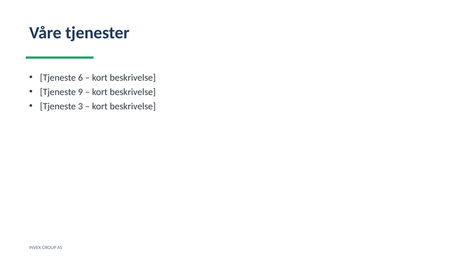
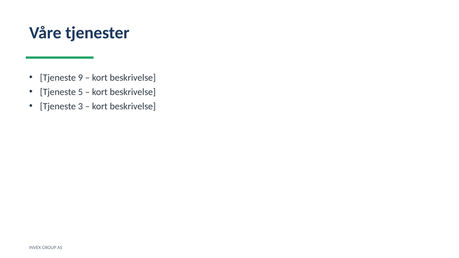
6: 6 -> 9 (80, 78)
9: 9 -> 5 (80, 92)
